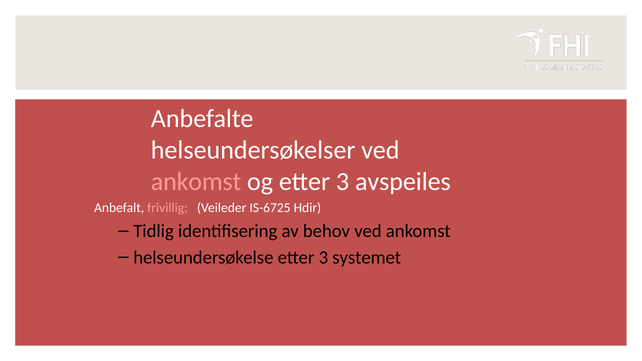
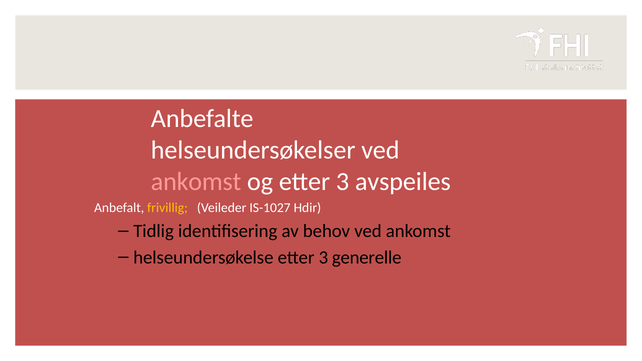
frivillig colour: pink -> yellow (167, 208)
IS-6725: IS-6725 -> IS-1027 (270, 208)
systemet: systemet -> generelle (367, 257)
